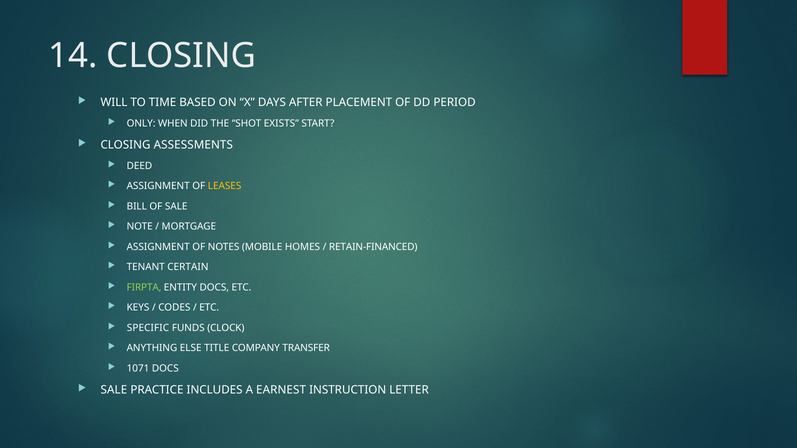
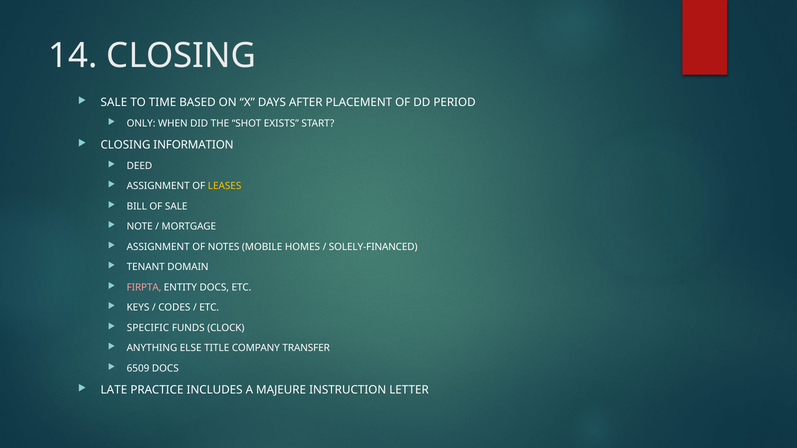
WILL: WILL -> SALE (114, 102)
ASSESSMENTS: ASSESSMENTS -> INFORMATION (193, 145)
RETAIN-FINANCED: RETAIN-FINANCED -> SOLELY-FINANCED (373, 247)
CERTAIN: CERTAIN -> DOMAIN (188, 267)
FIRPTA colour: light green -> pink (144, 288)
1071: 1071 -> 6509 (138, 369)
SALE: SALE -> LATE (114, 390)
EARNEST: EARNEST -> MAJEURE (281, 390)
